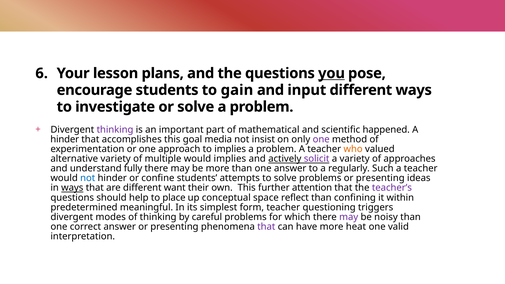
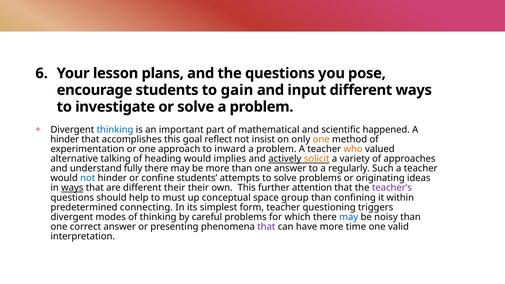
you underline: present -> none (332, 73)
thinking colour: purple -> blue (115, 130)
media: media -> reflect (218, 139)
one colour: purple -> orange (321, 139)
to implies: implies -> inward (230, 149)
alternative variety: variety -> talking (116, 159)
multiple: multiple -> heading (163, 159)
solicit colour: purple -> orange (317, 159)
problems or presenting: presenting -> originating (380, 178)
different want: want -> their (175, 188)
place: place -> must (174, 198)
reflect: reflect -> group (295, 198)
meaningful: meaningful -> connecting (146, 207)
may colour: purple -> blue (349, 217)
heat: heat -> time (356, 227)
